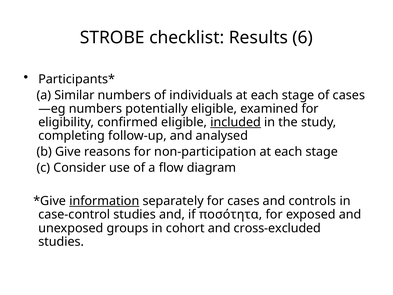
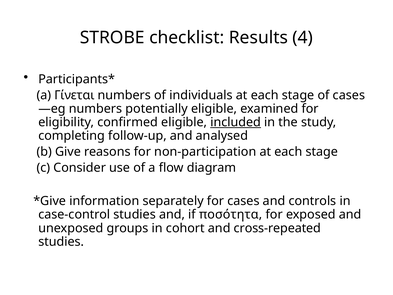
6: 6 -> 4 (303, 38)
Similar: Similar -> Γίνεται (74, 95)
information underline: present -> none (104, 201)
cross-excluded: cross-excluded -> cross-repeated (277, 228)
